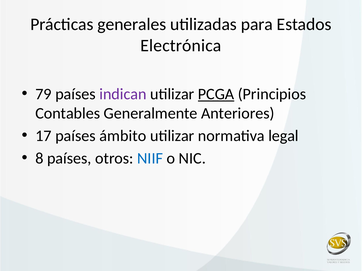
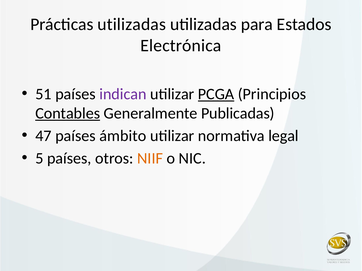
Prácticas generales: generales -> utilizadas (132, 24)
79: 79 -> 51 (43, 94)
Contables underline: none -> present (68, 113)
Anteriores: Anteriores -> Publicadas (238, 113)
17: 17 -> 47 (43, 136)
8: 8 -> 5 (39, 159)
NIIF colour: blue -> orange (150, 159)
